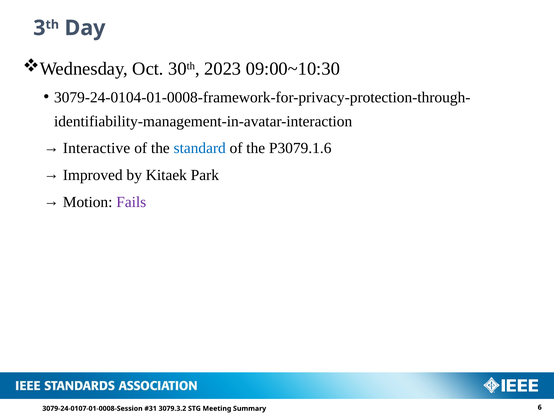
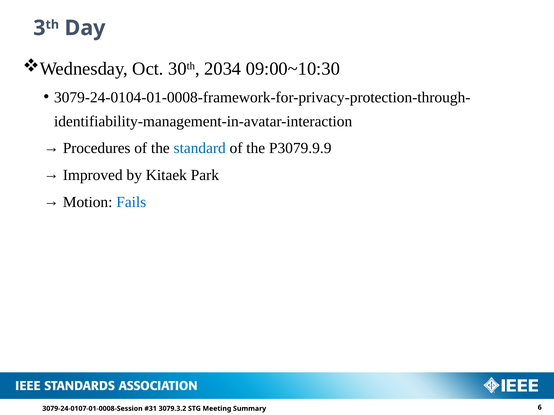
2023: 2023 -> 2034 (223, 69)
Interactive: Interactive -> Procedures (97, 148)
P3079.1.6: P3079.1.6 -> P3079.9.9 (300, 148)
Fails colour: purple -> blue (131, 202)
